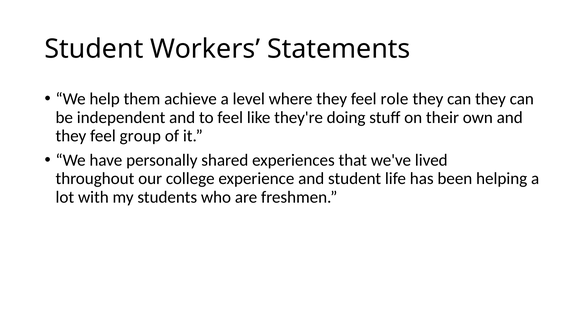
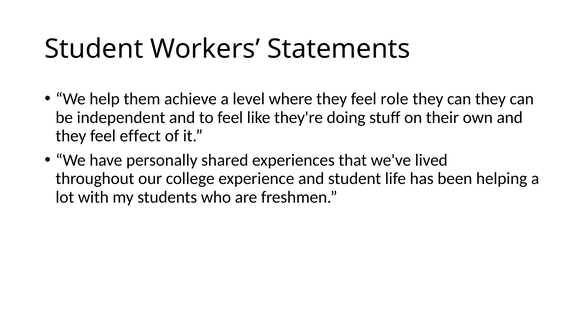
group: group -> effect (140, 136)
